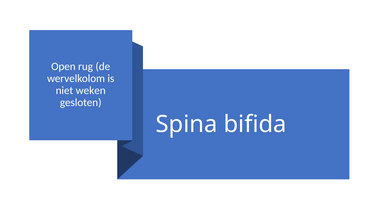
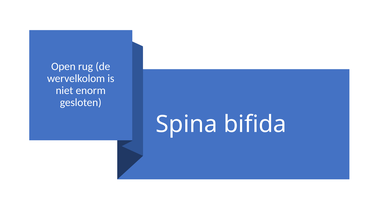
weken: weken -> enorm (91, 90)
